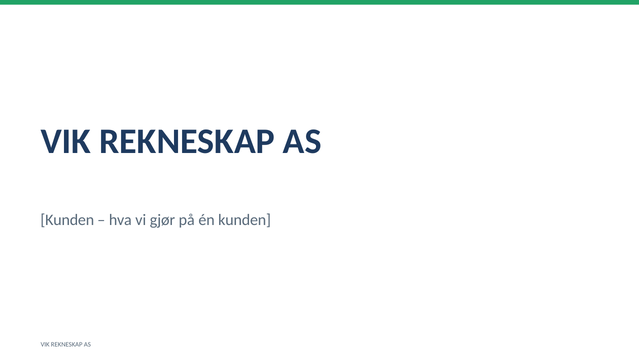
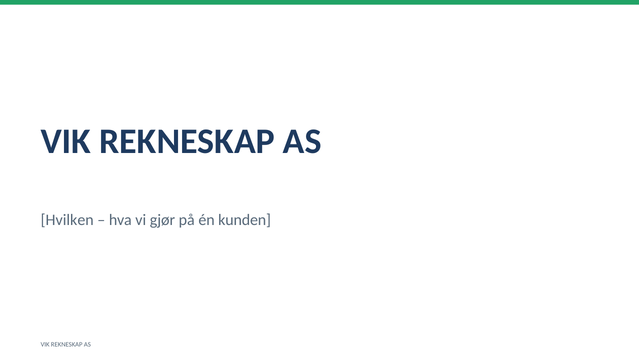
Kunden: Kunden -> Hvilken (67, 220)
